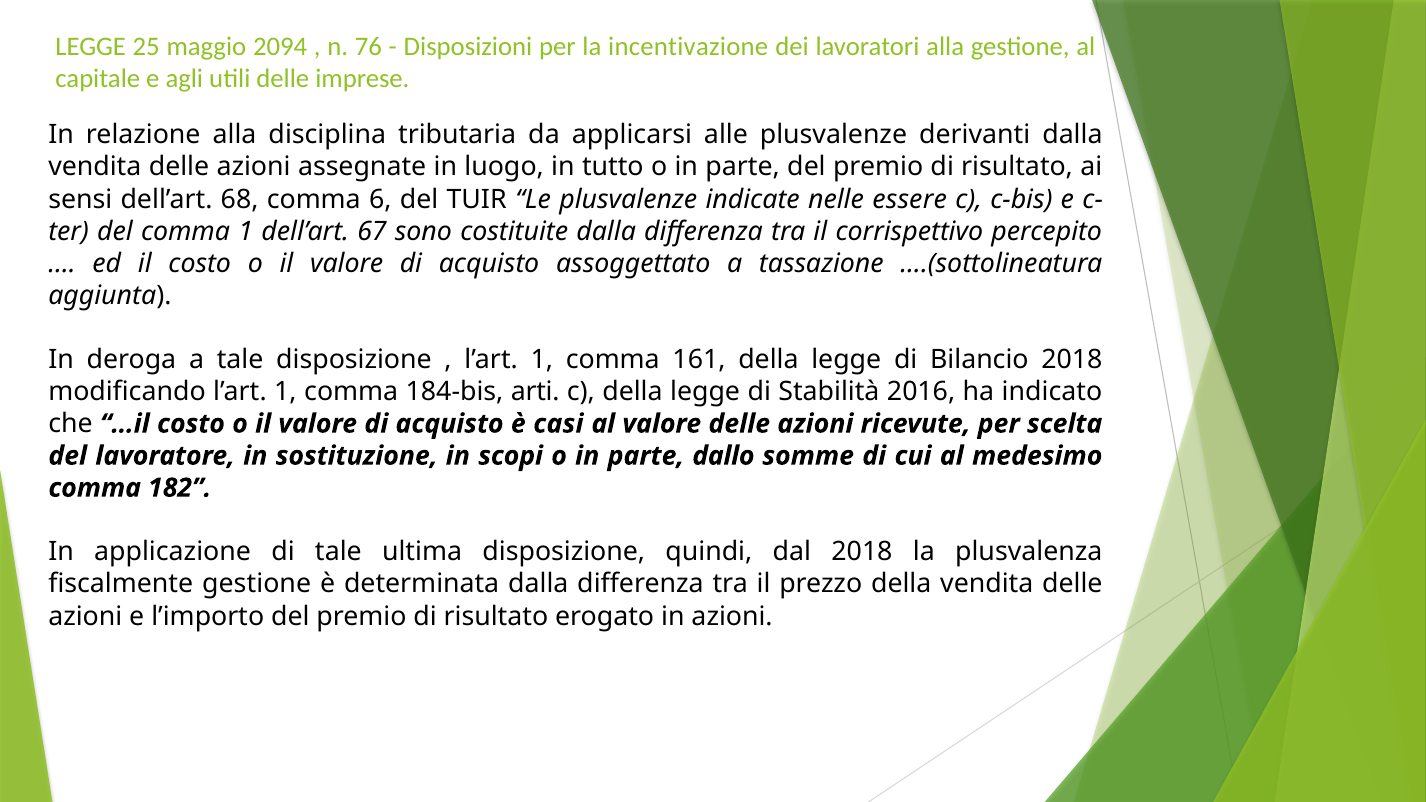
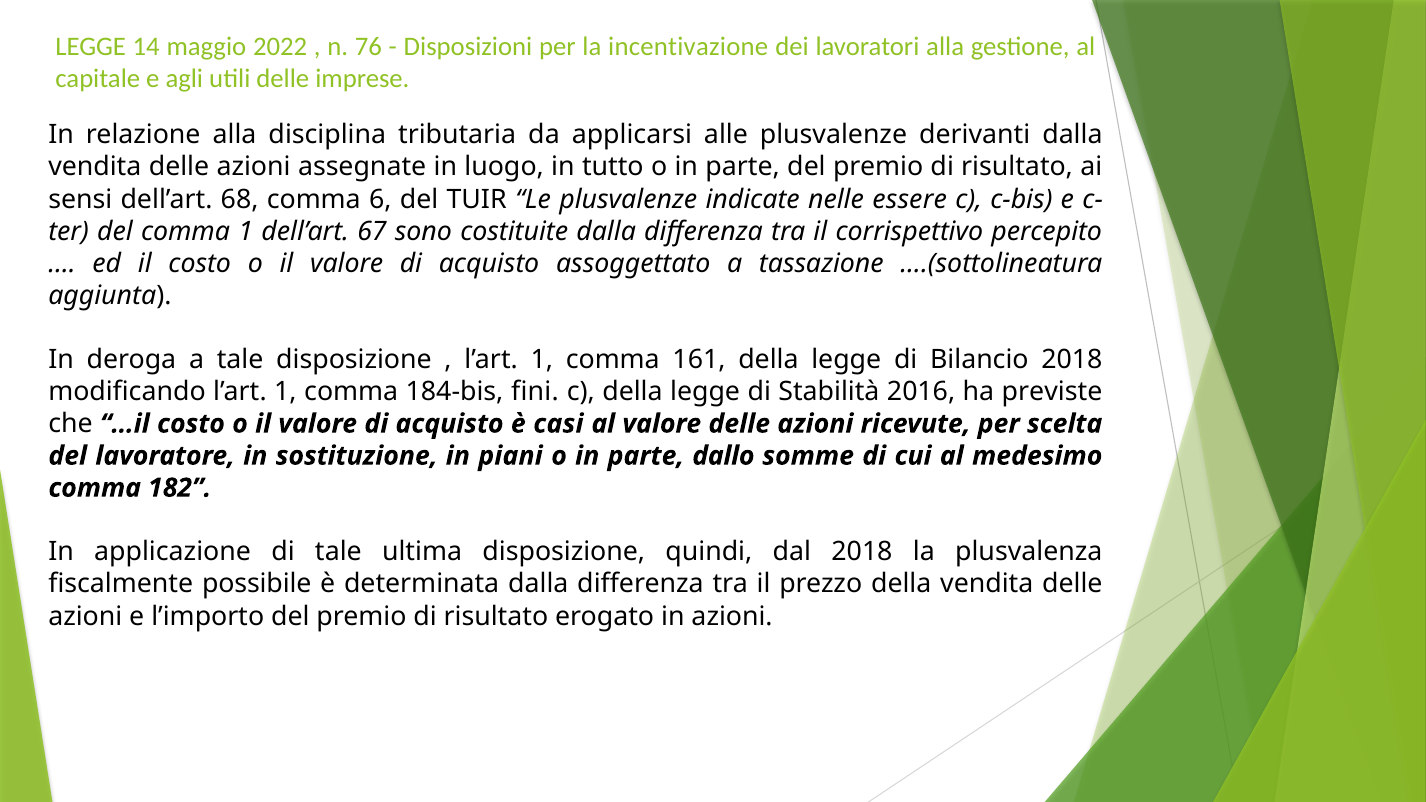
25: 25 -> 14 (146, 47)
2094: 2094 -> 2022 (280, 47)
arti: arti -> fini (535, 392)
indicato: indicato -> previste (1052, 392)
scopi: scopi -> piani (510, 456)
fiscalmente gestione: gestione -> possibile (257, 584)
